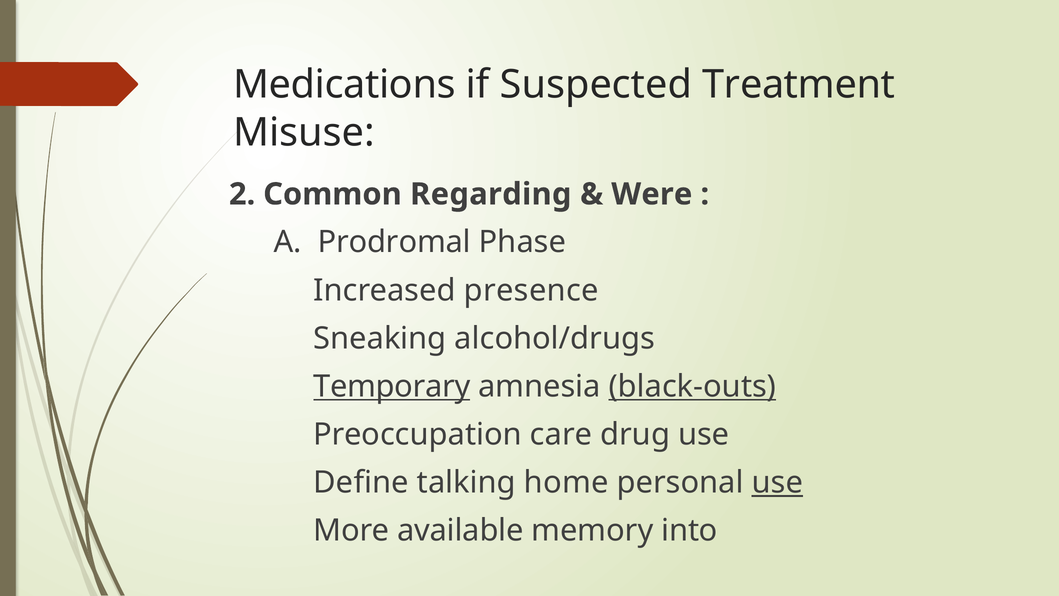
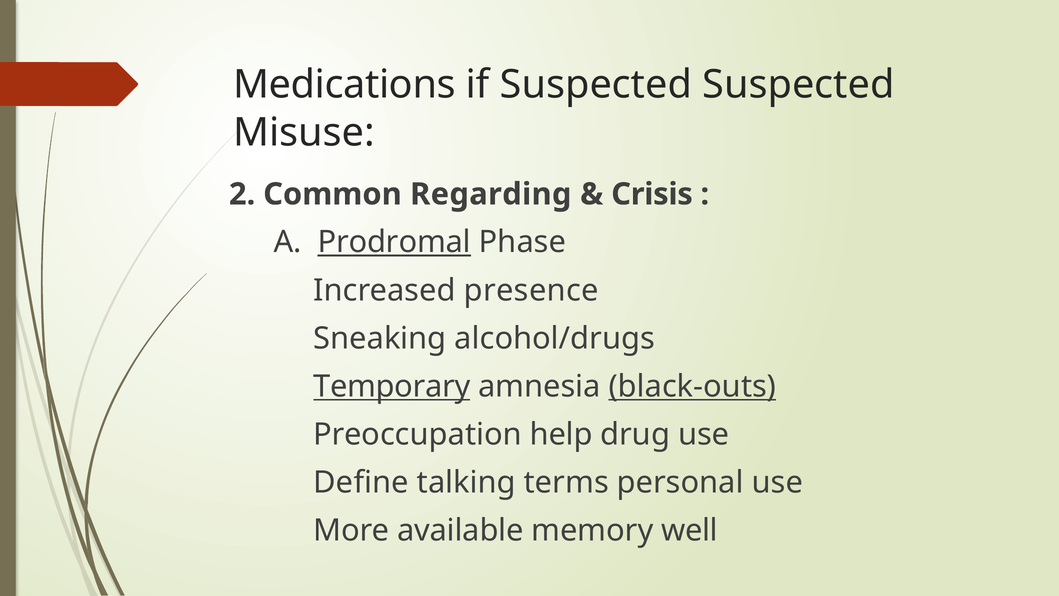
Suspected Treatment: Treatment -> Suspected (798, 85)
Were: Were -> Crisis (652, 194)
Prodromal underline: none -> present (394, 242)
care: care -> help (561, 434)
home: home -> terms (566, 482)
use underline: present -> none (777, 482)
into: into -> well (690, 530)
